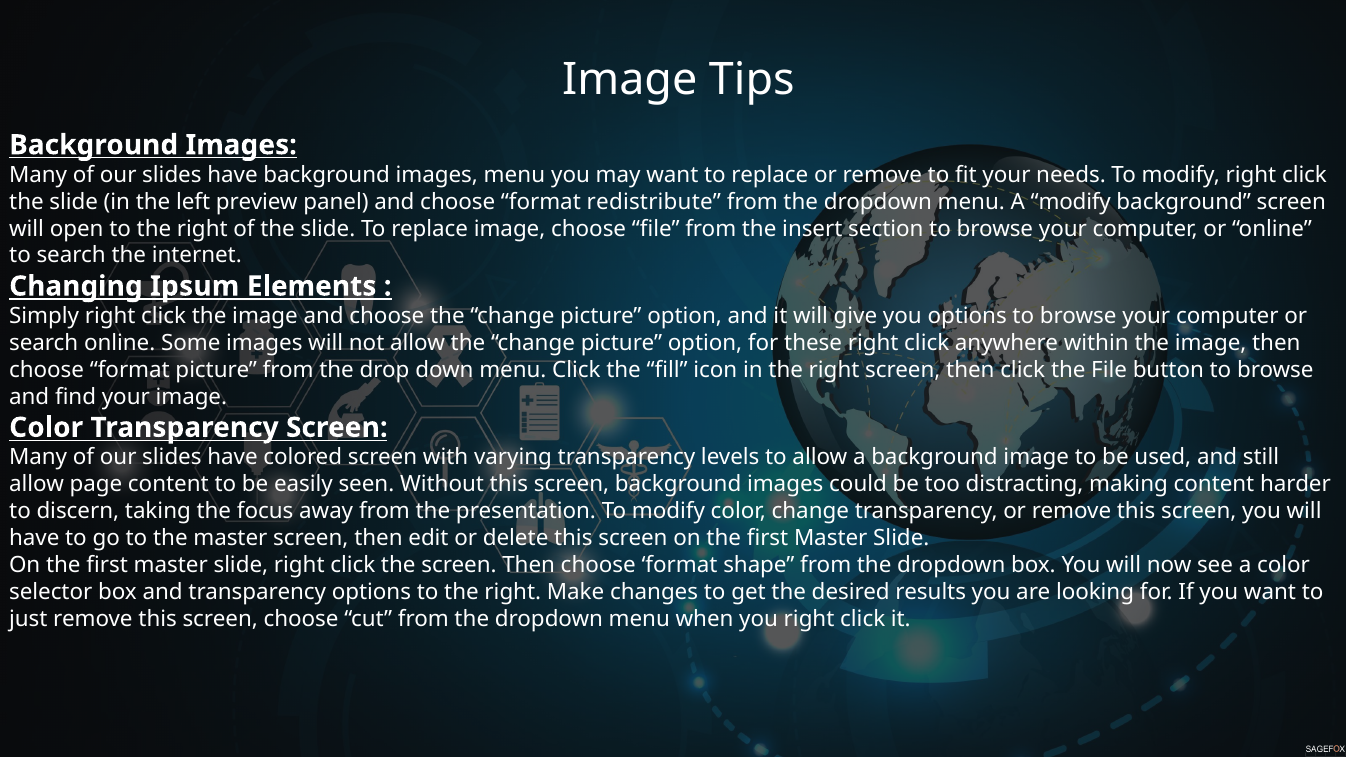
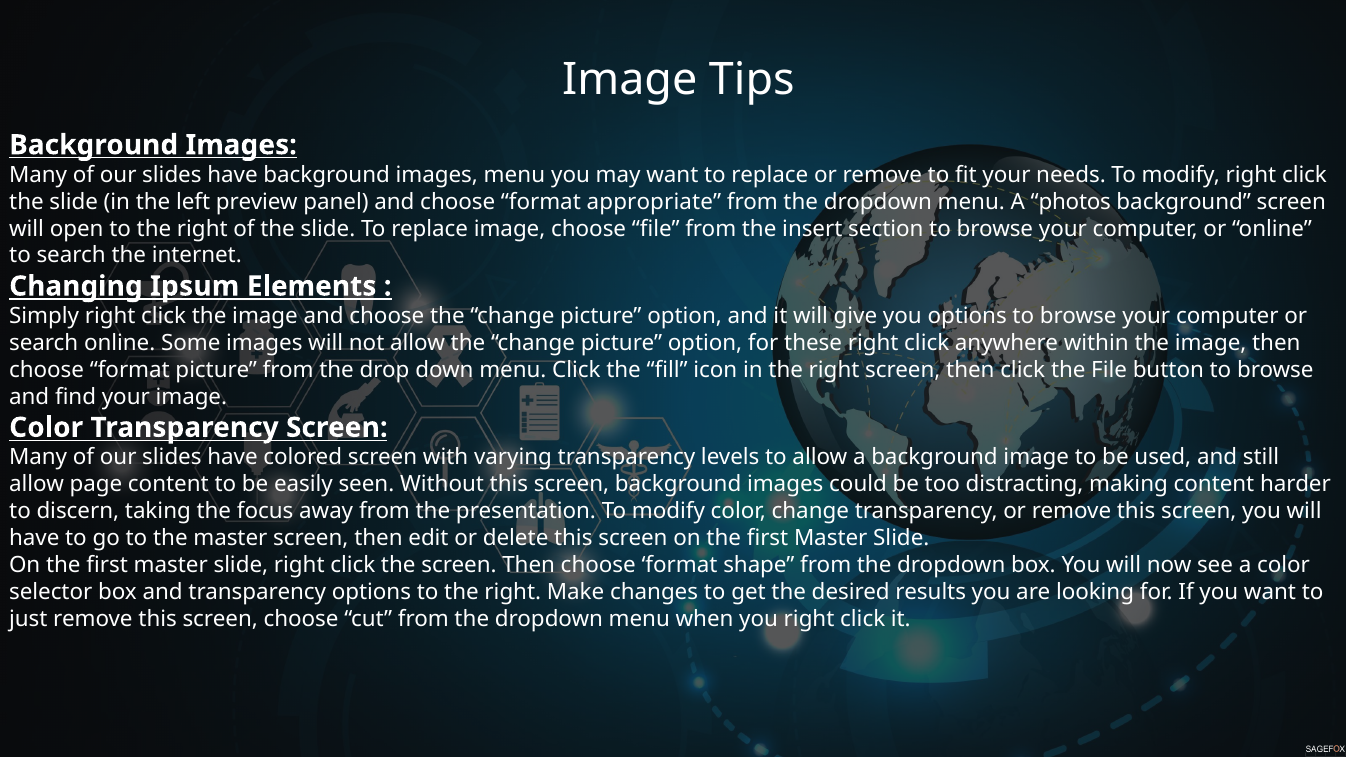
redistribute: redistribute -> appropriate (654, 202)
A modify: modify -> photos (1071, 202)
